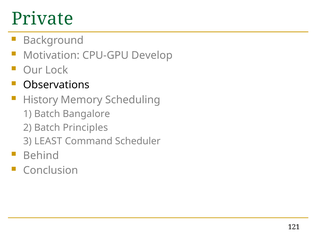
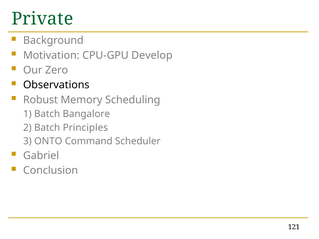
Lock: Lock -> Zero (57, 70)
History: History -> Robust (41, 100)
LEAST: LEAST -> ONTO (48, 141)
Behind: Behind -> Gabriel (41, 156)
